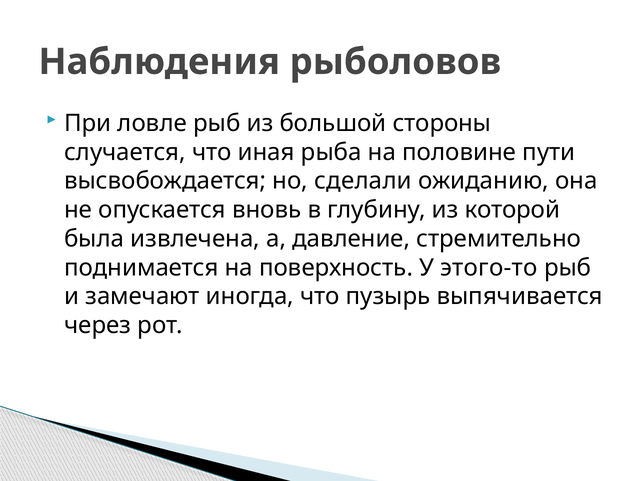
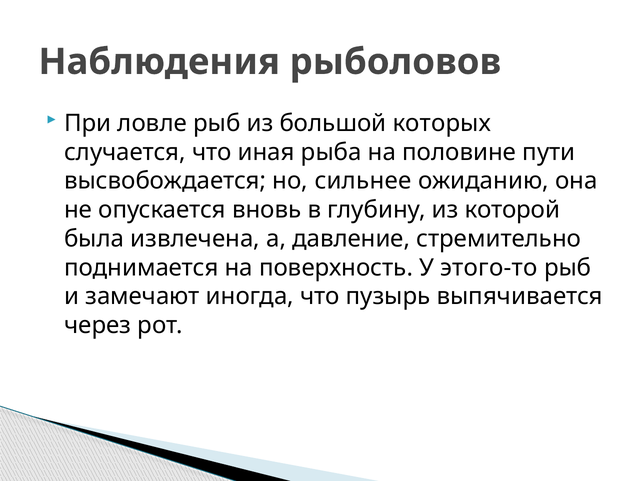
стороны: стороны -> которых (442, 123)
сделали: сделали -> сильнее (363, 181)
